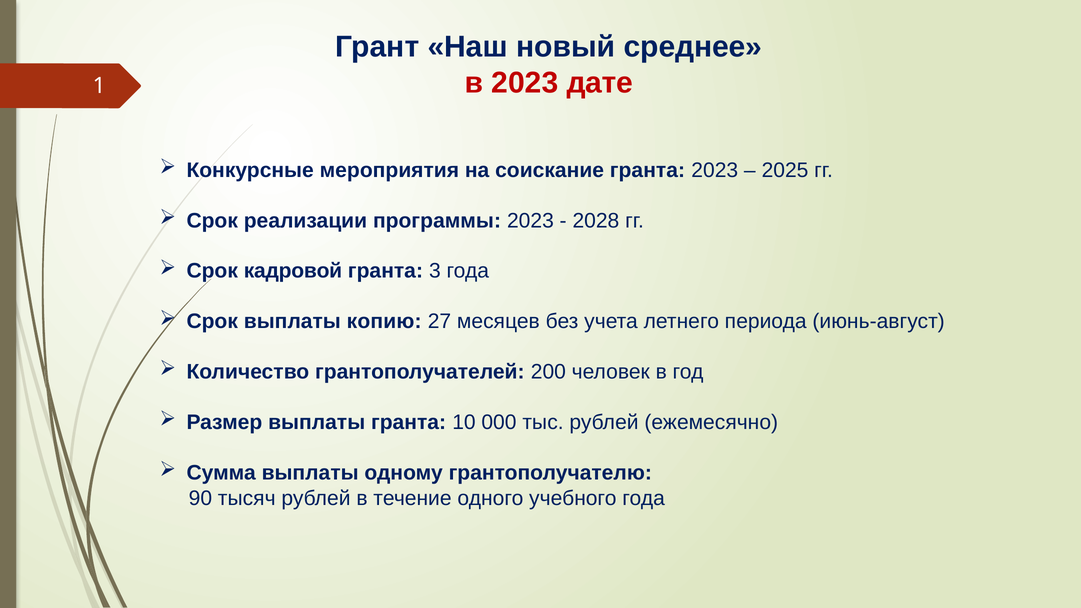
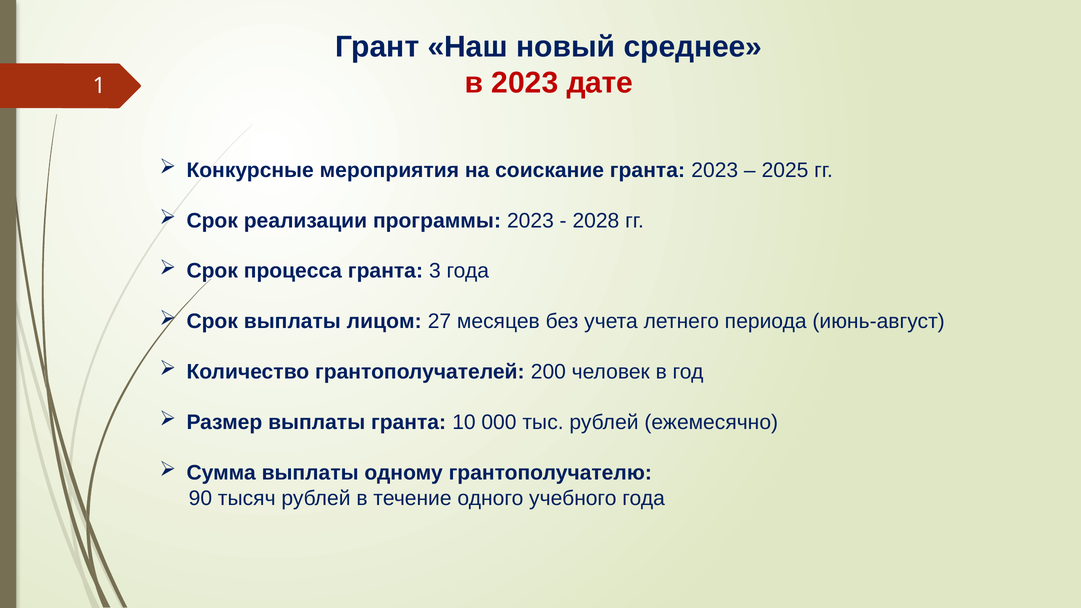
кадровой: кадровой -> процесса (293, 271)
копию: копию -> лицом (384, 322)
